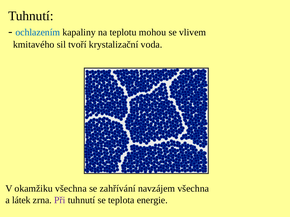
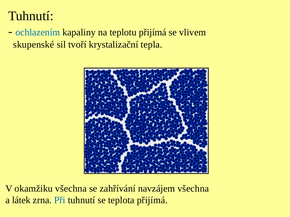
teplotu mohou: mohou -> přijímá (153, 32)
kmitavého: kmitavého -> skupenské (34, 45)
voda: voda -> tepla (152, 45)
Při colour: purple -> blue (60, 200)
teplota energie: energie -> přijímá (152, 200)
